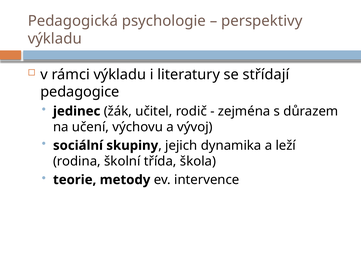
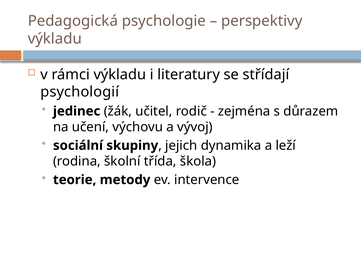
pedagogice: pedagogice -> psychologií (80, 92)
